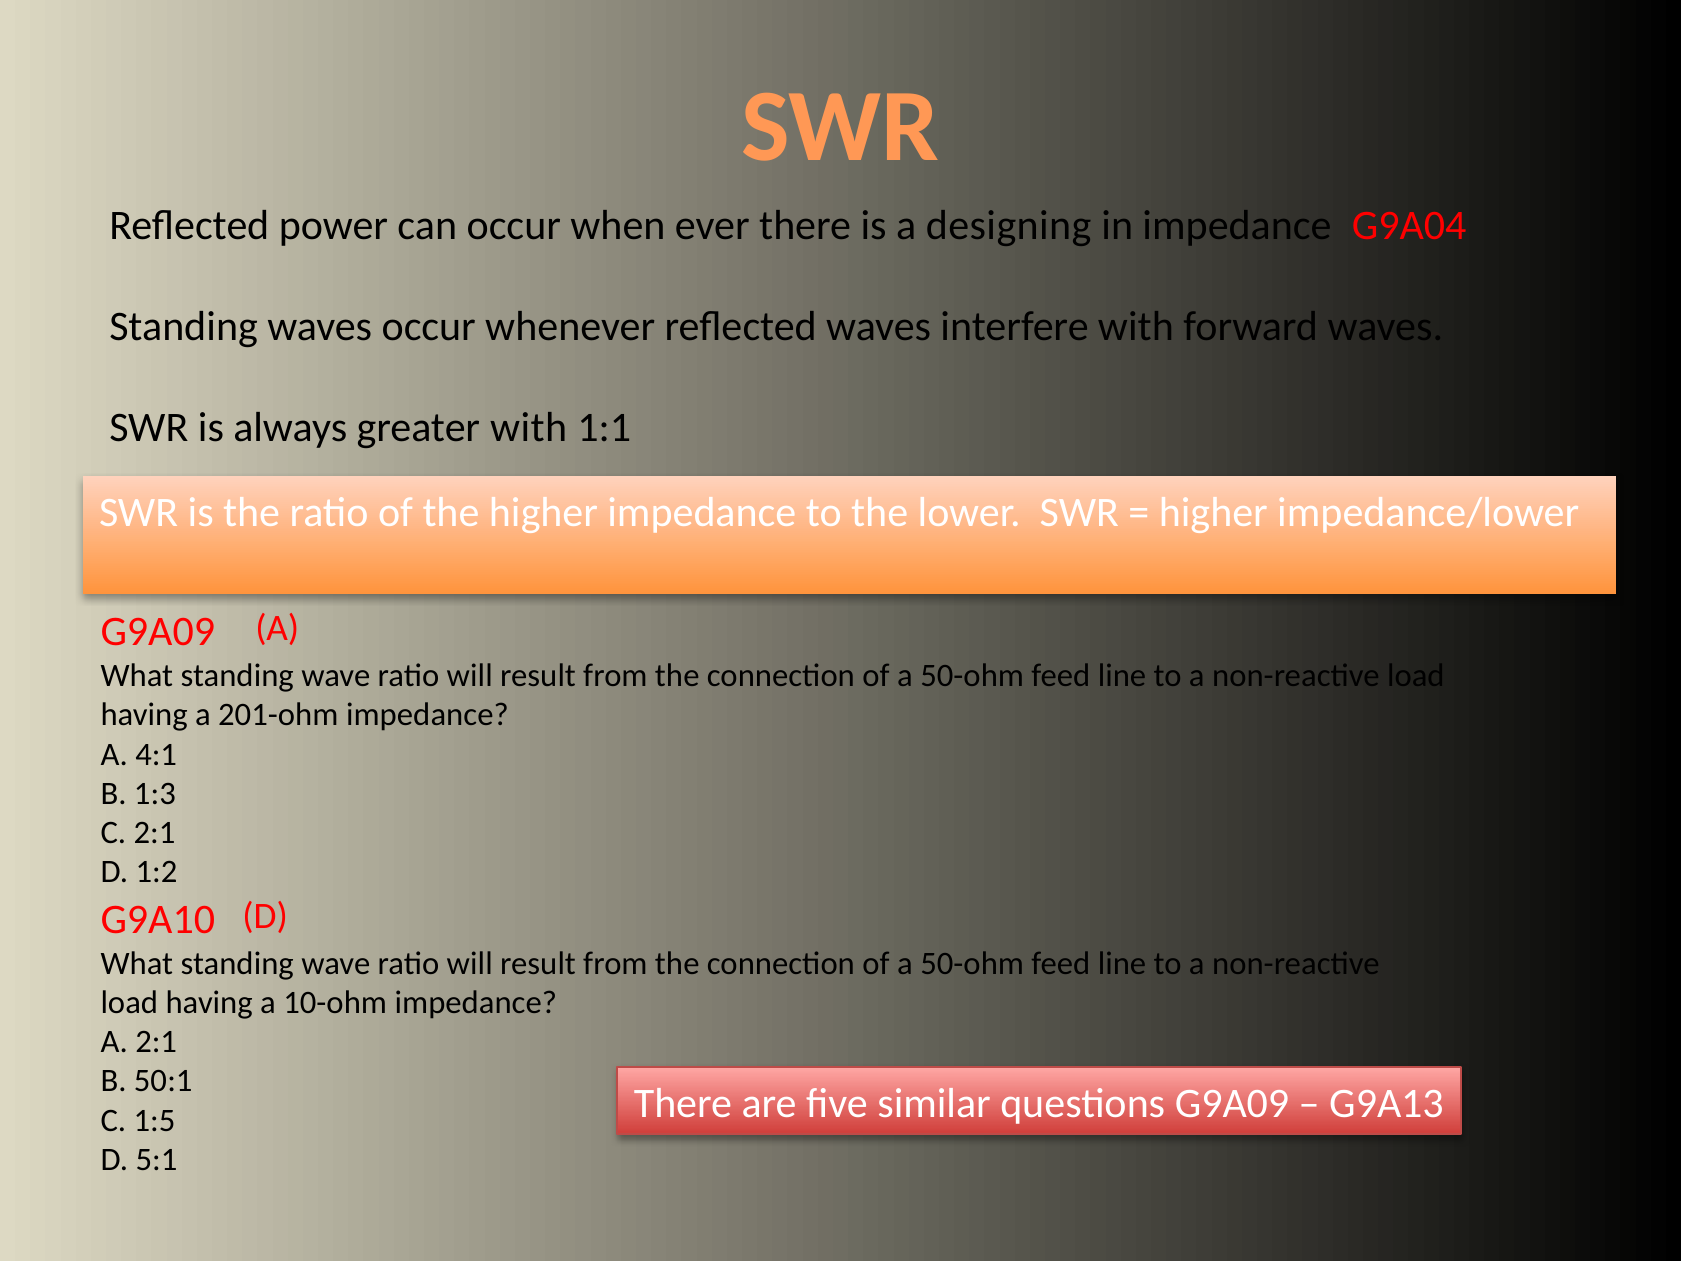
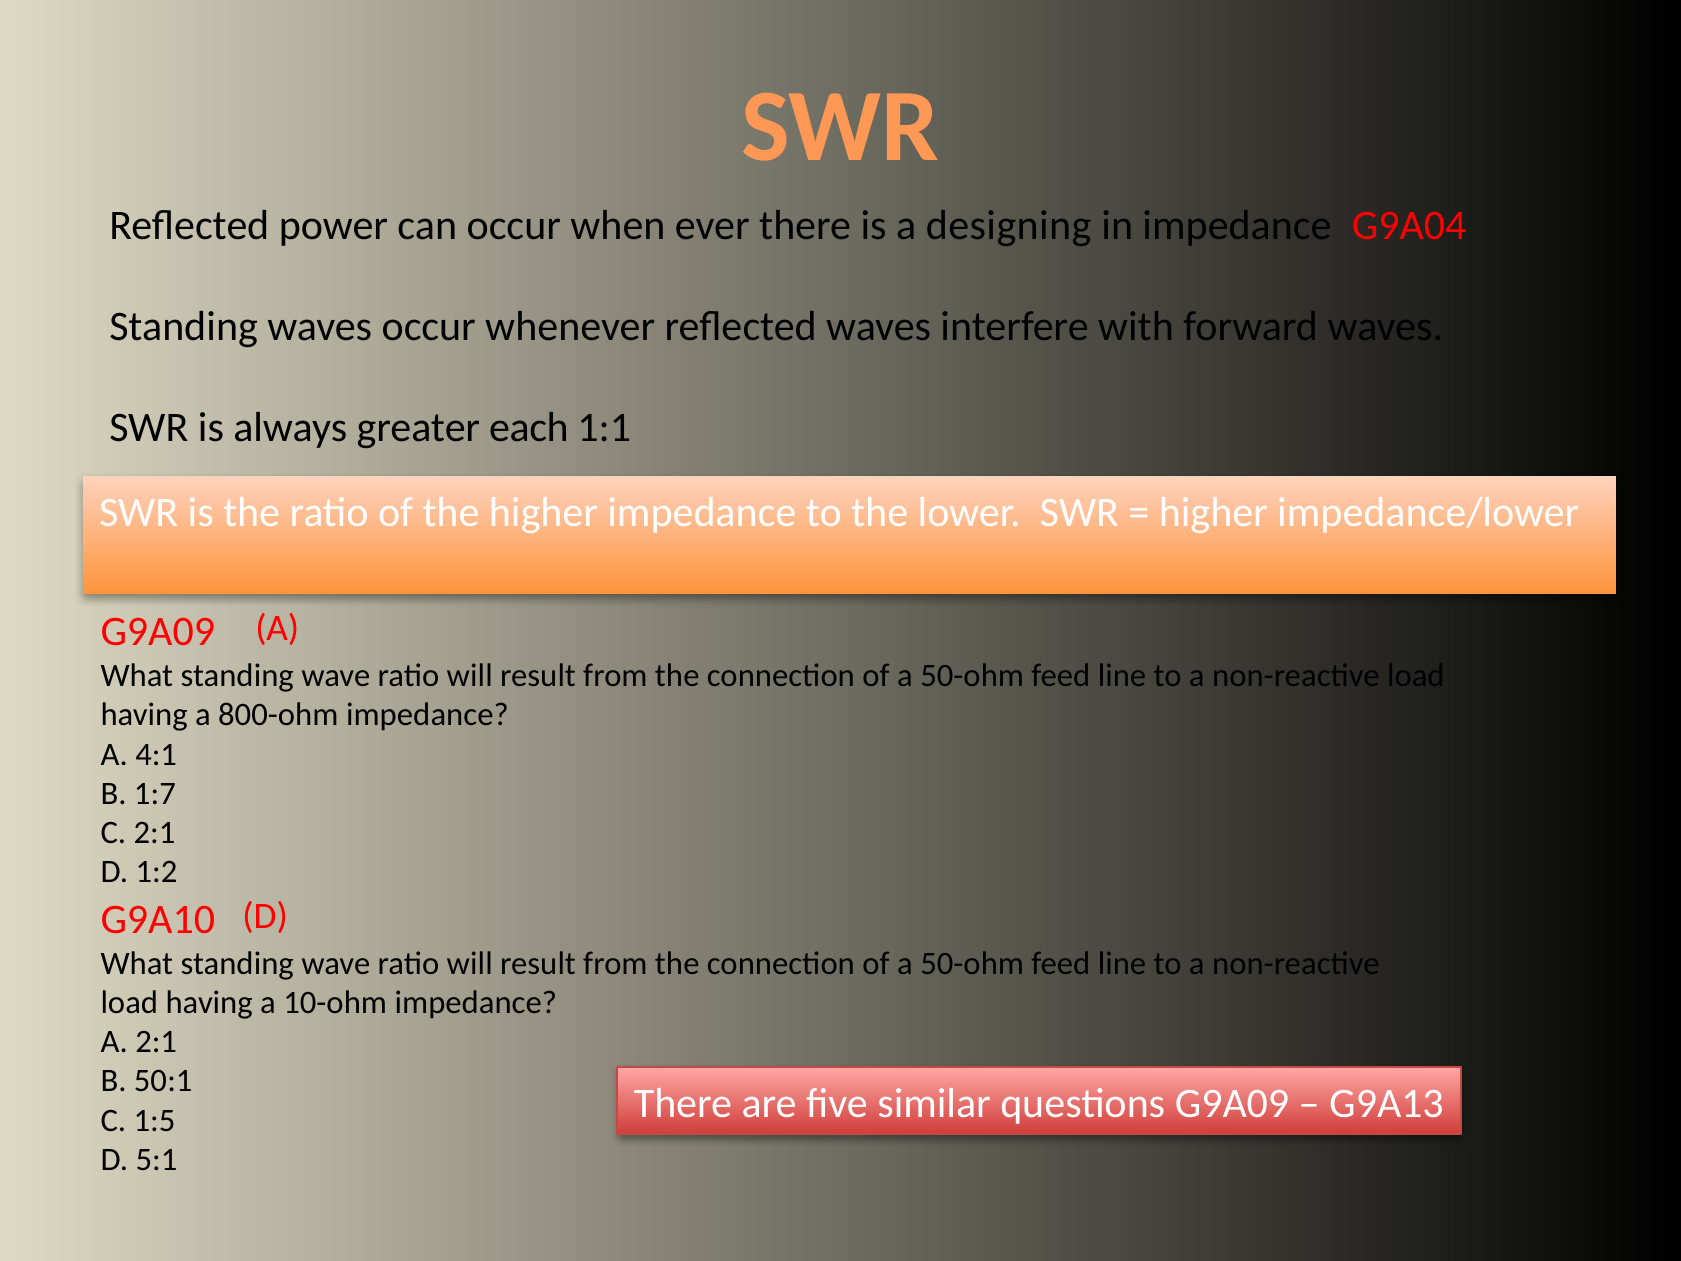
greater with: with -> each (529, 427)
201-ohm: 201-ohm -> 800-ohm (278, 715)
1:3: 1:3 -> 1:7 (155, 793)
